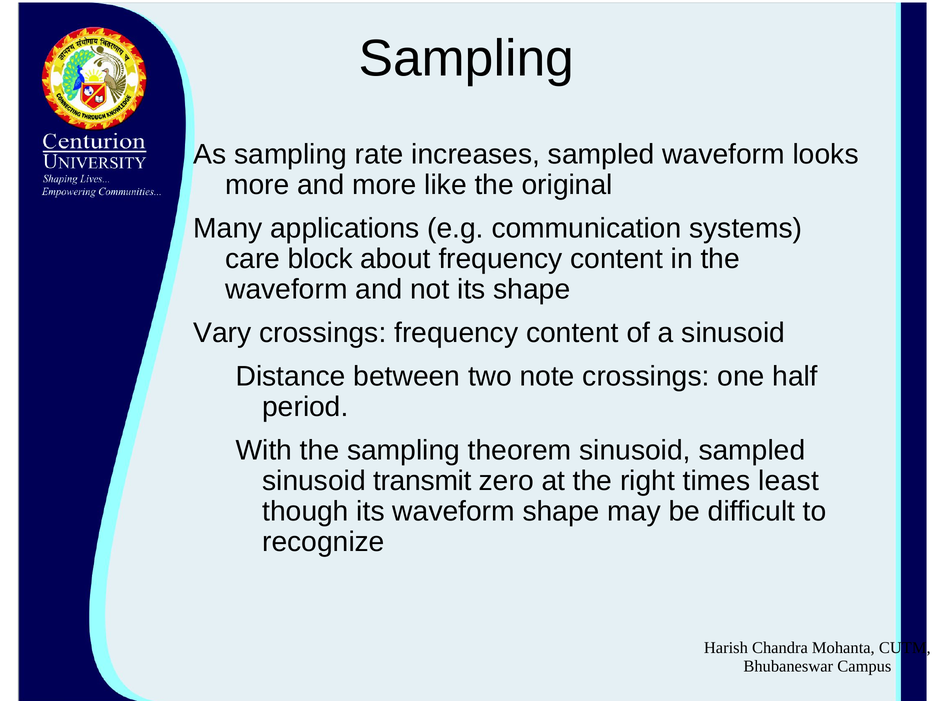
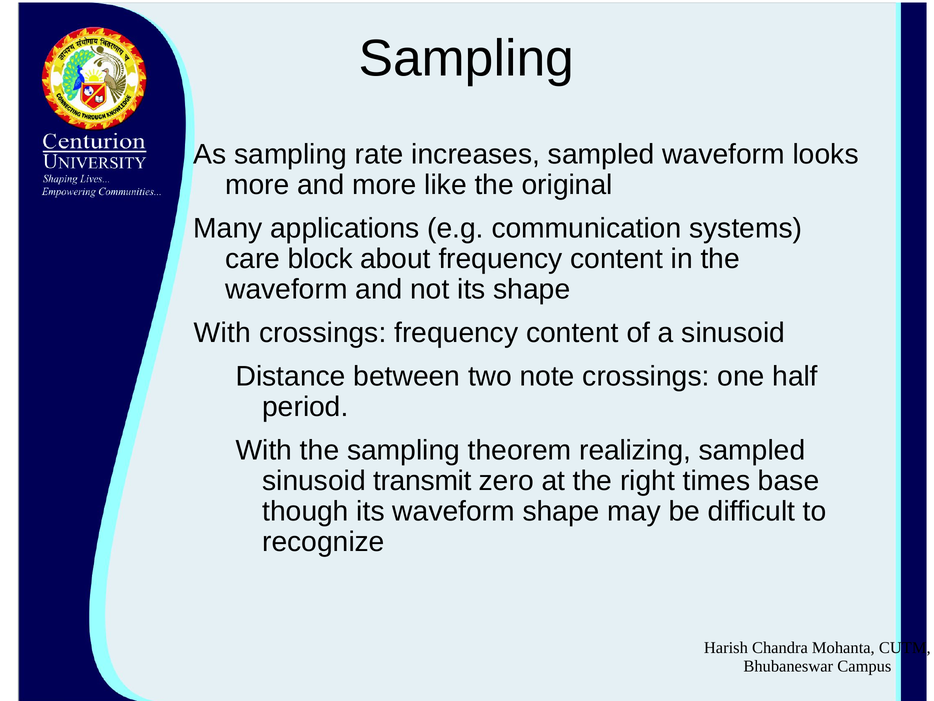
Vary: Vary -> With (222, 333)
theorem sinusoid: sinusoid -> realizing (635, 450)
least: least -> base (789, 481)
